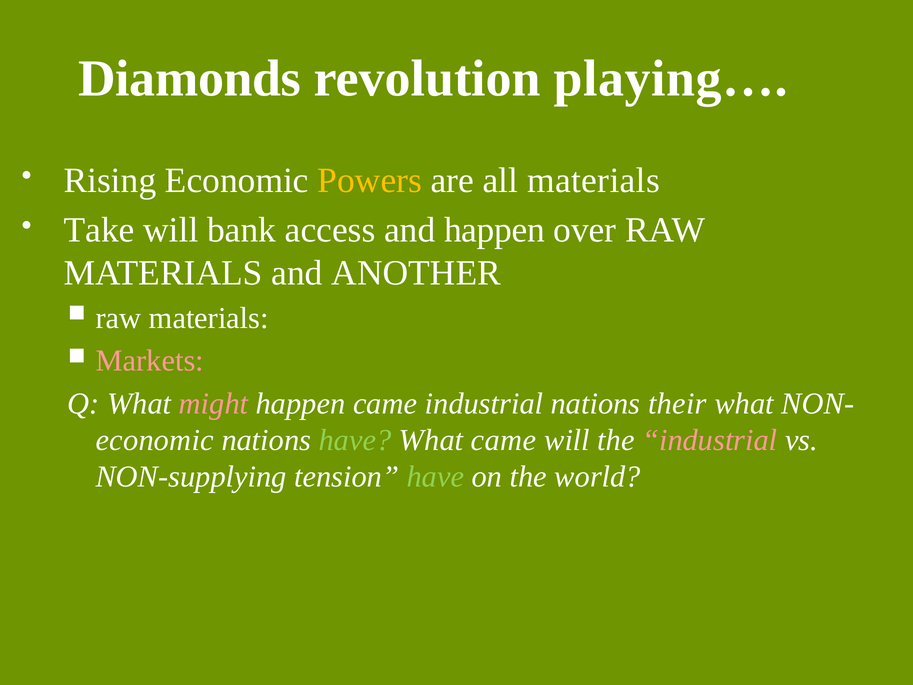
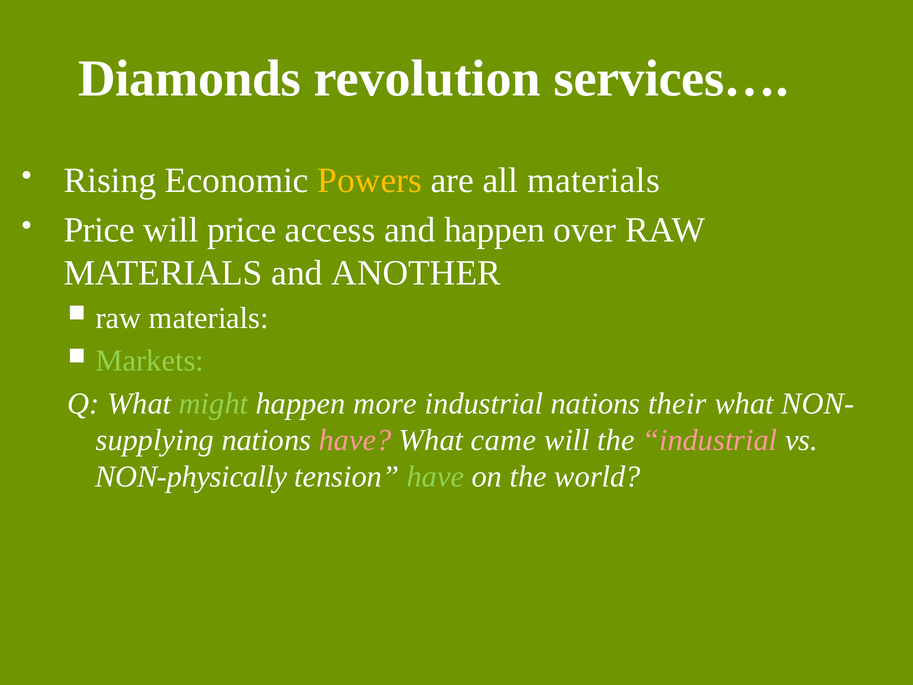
playing…: playing… -> services… (671, 78)
Take: Take -> Price (99, 230)
will bank: bank -> price (242, 230)
Markets colour: pink -> light green (150, 361)
might colour: pink -> light green (214, 403)
happen came: came -> more (385, 403)
economic: economic -> supplying (155, 440)
have colour: light green -> pink (355, 440)
NON-supplying: NON-supplying -> NON-physically (191, 476)
